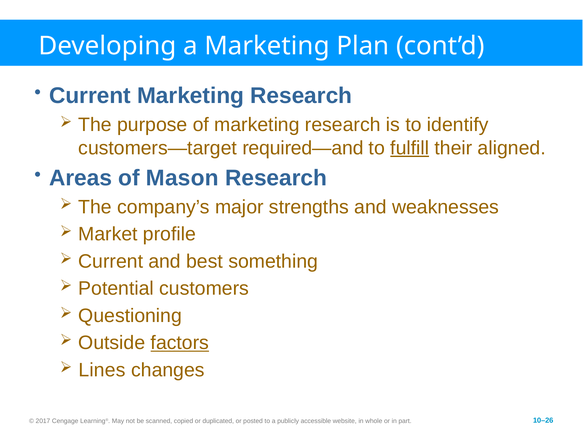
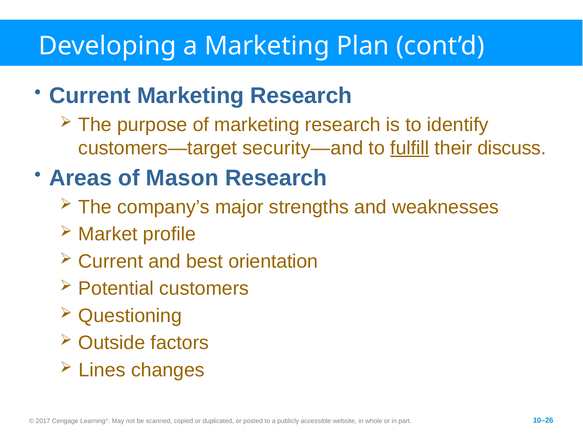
required—and: required—and -> security—and (303, 148)
aligned: aligned -> discuss (512, 148)
something: something -> orientation (273, 261)
factors underline: present -> none (180, 343)
